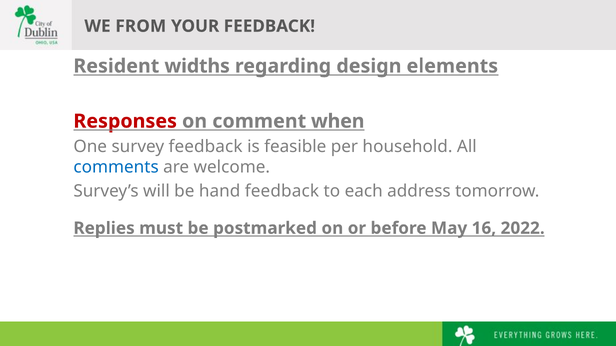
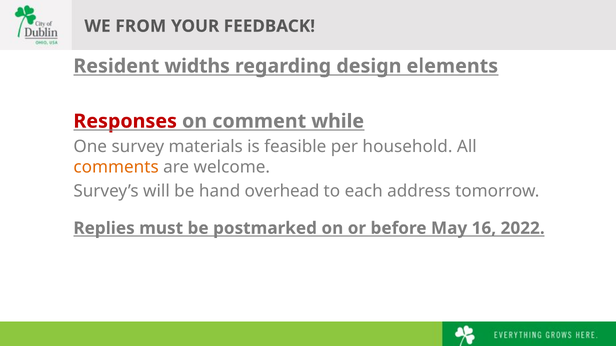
when: when -> while (338, 121)
survey feedback: feedback -> materials (206, 147)
comments colour: blue -> orange (116, 167)
hand feedback: feedback -> overhead (282, 191)
